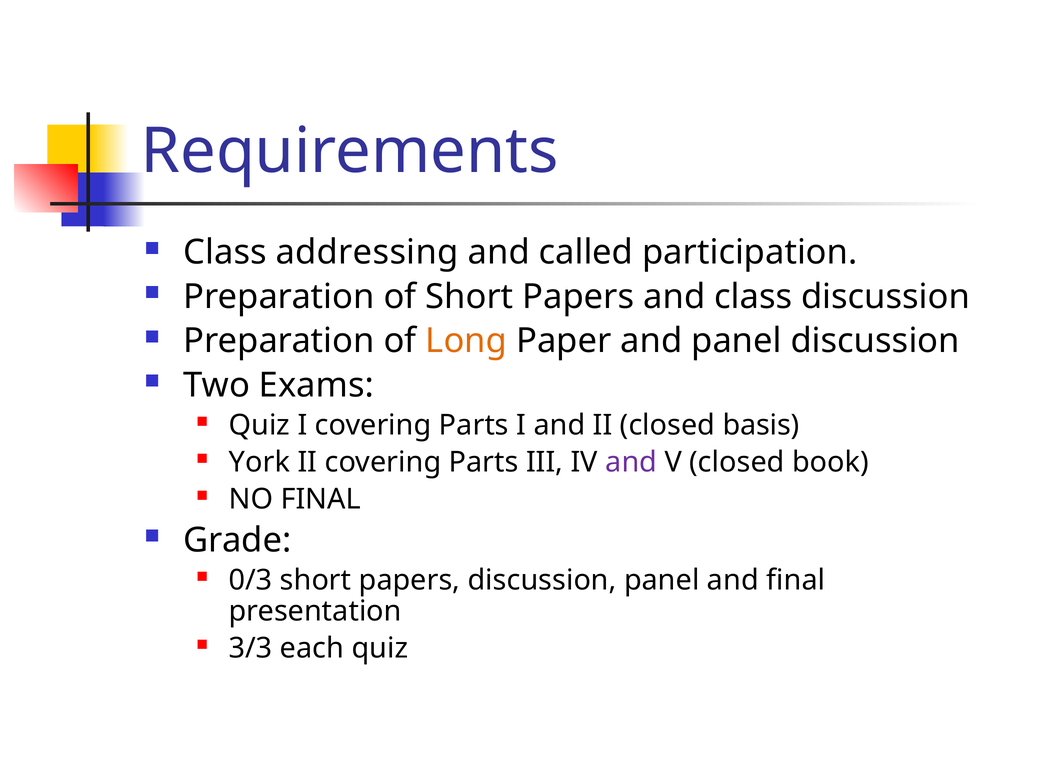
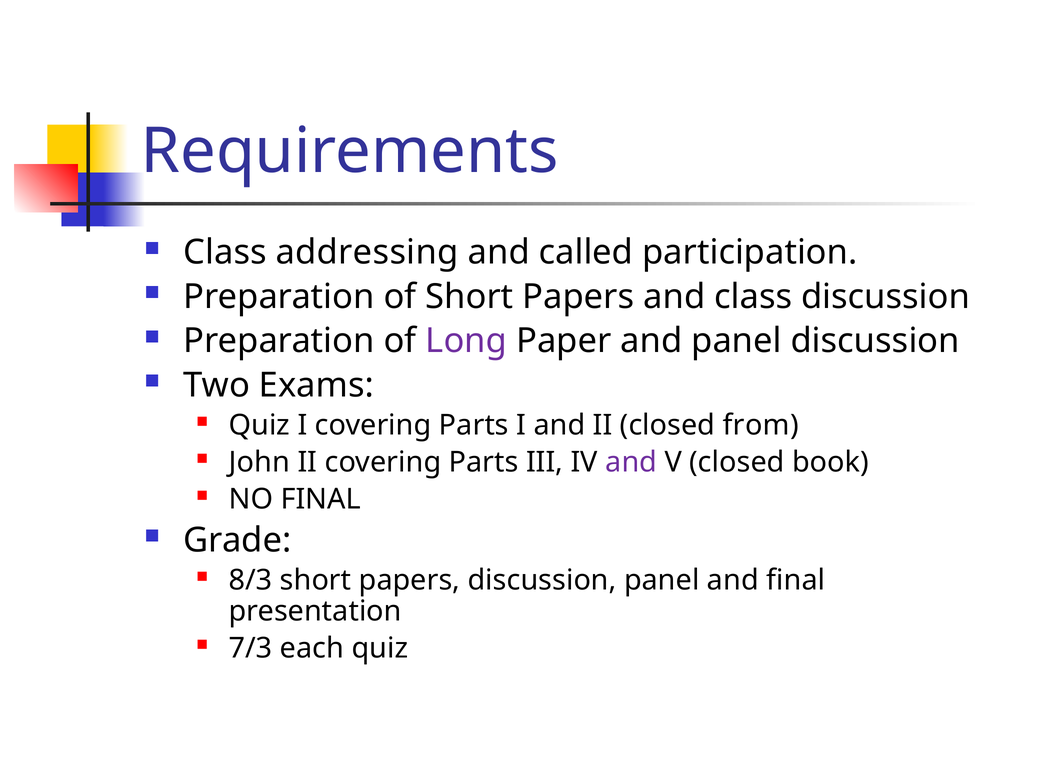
Long colour: orange -> purple (466, 341)
basis: basis -> from (761, 425)
York: York -> John (259, 462)
0/3: 0/3 -> 8/3 (251, 580)
3/3: 3/3 -> 7/3 (251, 648)
